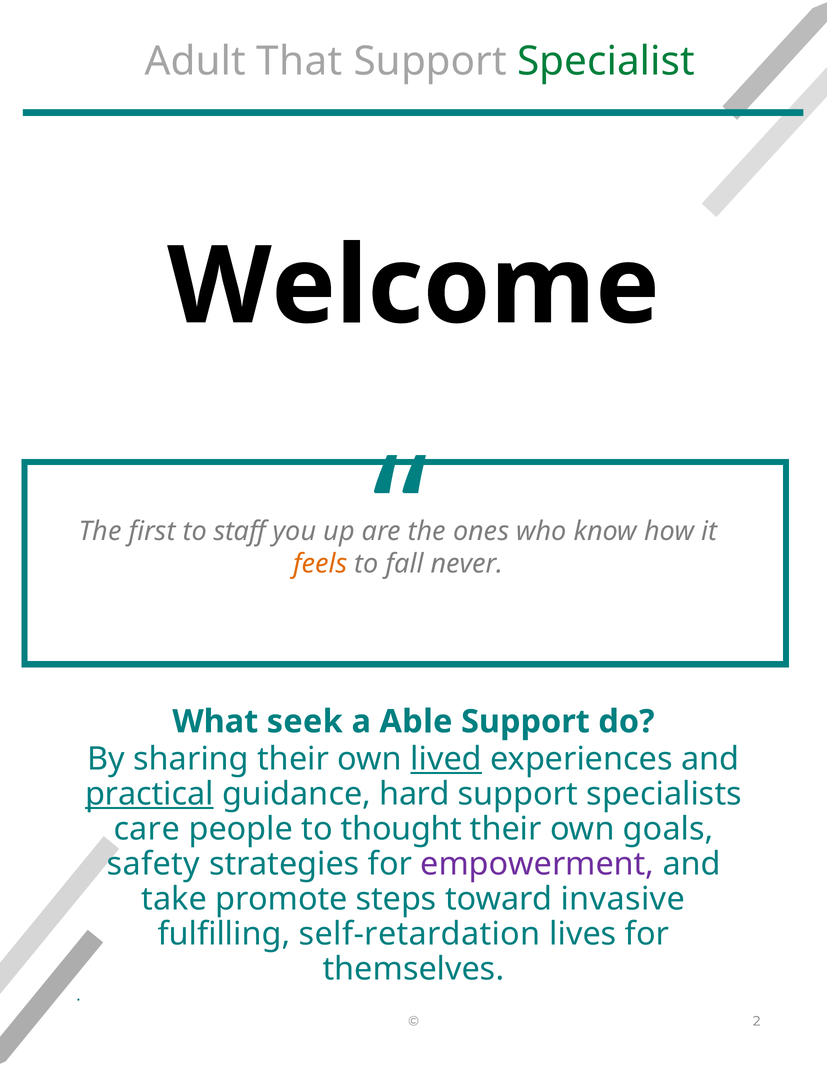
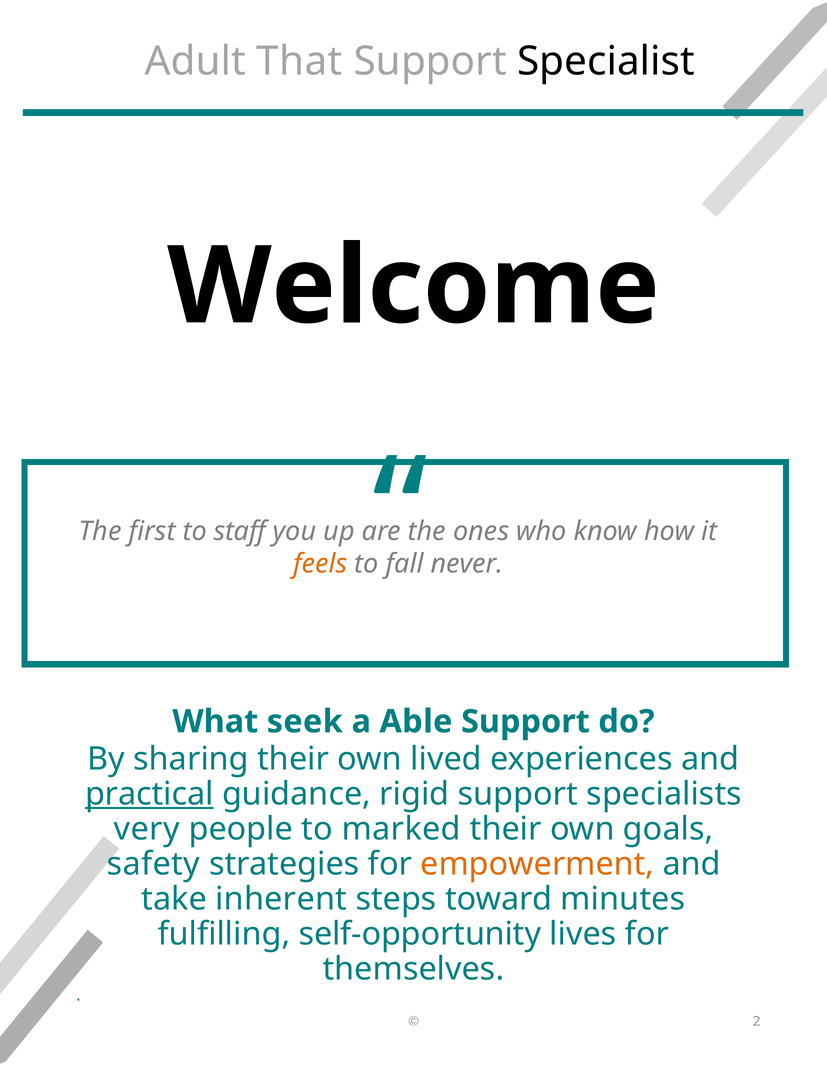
Specialist colour: green -> black (606, 61)
lived underline: present -> none (446, 759)
hard: hard -> rigid (414, 794)
care: care -> very (147, 829)
thought: thought -> marked (401, 829)
empowerment colour: purple -> orange (537, 864)
promote: promote -> inherent (281, 899)
invasive: invasive -> minutes (623, 899)
self-retardation: self-retardation -> self-opportunity (420, 934)
